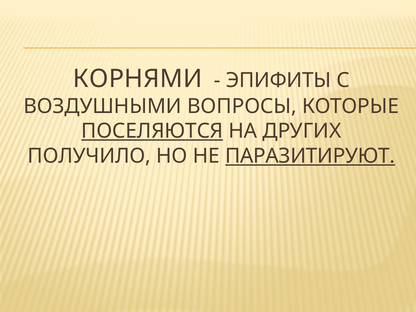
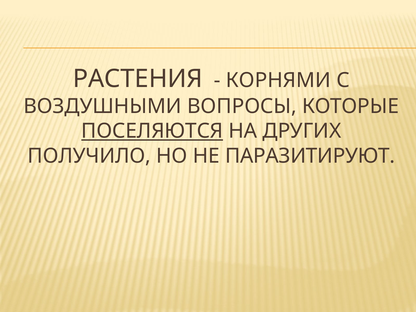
КОРНЯМИ: КОРНЯМИ -> РАСТЕНИЯ (138, 79)
ЭПИФИТЫ: ЭПИФИТЫ -> КОРНЯМИ (278, 80)
ПАРАЗИТИРУЮТ underline: present -> none (310, 156)
